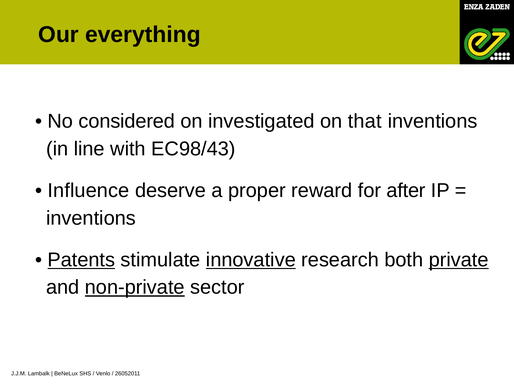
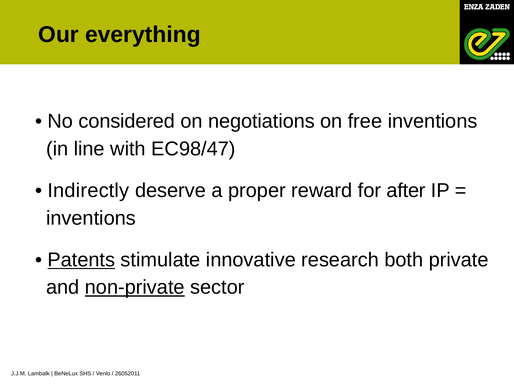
investigated: investigated -> negotiations (261, 121)
that: that -> free (365, 121)
EC98/43: EC98/43 -> EC98/47 (193, 149)
Influence: Influence -> Indirectly (88, 190)
innovative underline: present -> none (251, 260)
private underline: present -> none (459, 260)
